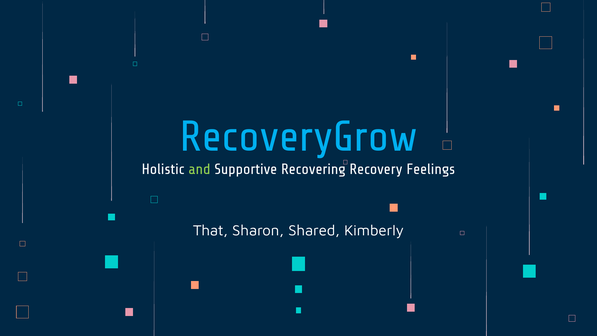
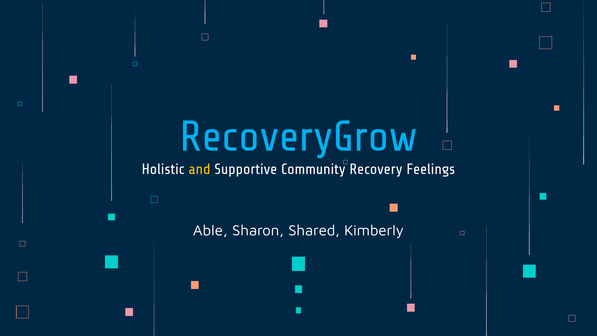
and colour: light green -> yellow (200, 169)
Recovering: Recovering -> Community (313, 169)
That: That -> Able (210, 230)
